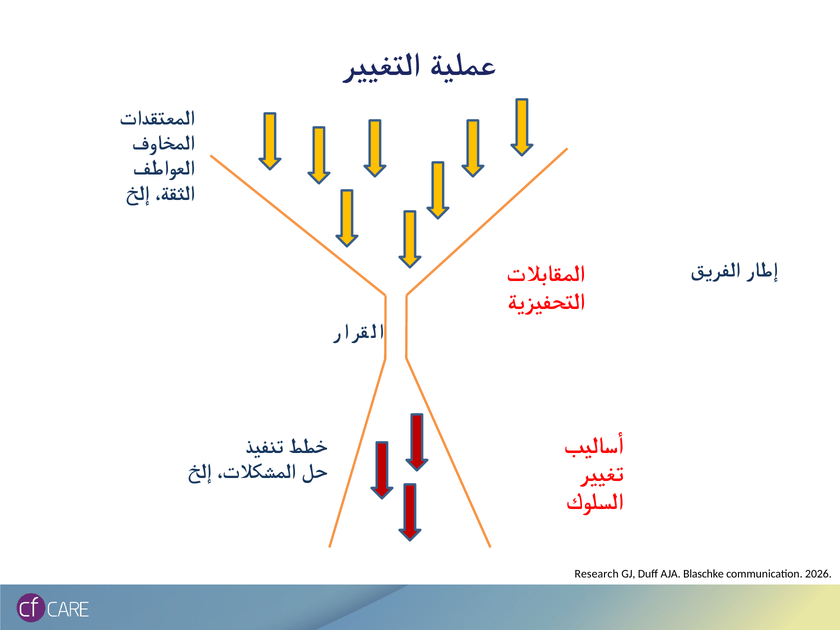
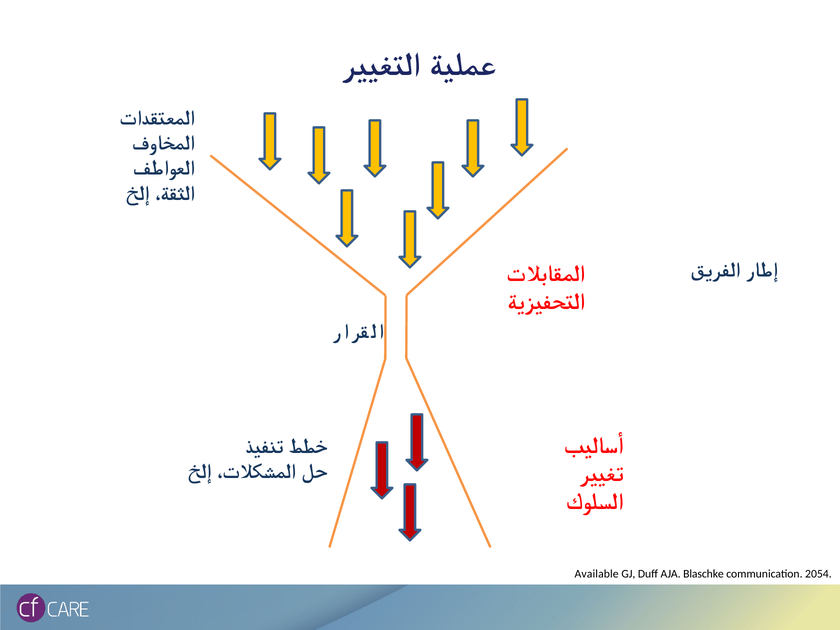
Research: Research -> Available (597, 574)
2026: 2026 -> 2054 (818, 574)
